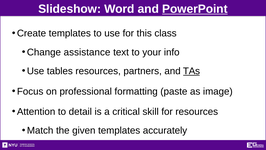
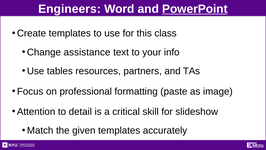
Slideshow: Slideshow -> Engineers (70, 9)
TAs underline: present -> none (191, 71)
for resources: resources -> slideshow (197, 111)
